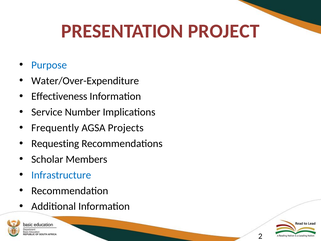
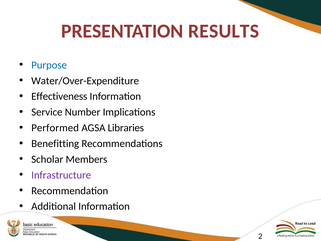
PROJECT: PROJECT -> RESULTS (224, 31)
Frequently: Frequently -> Performed (55, 128)
Projects: Projects -> Libraries (126, 128)
Requesting: Requesting -> Benefitting (55, 143)
Infrastructure colour: blue -> purple (61, 175)
